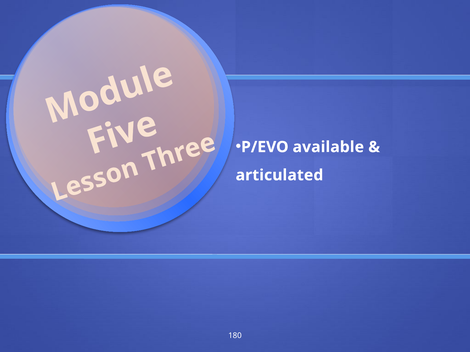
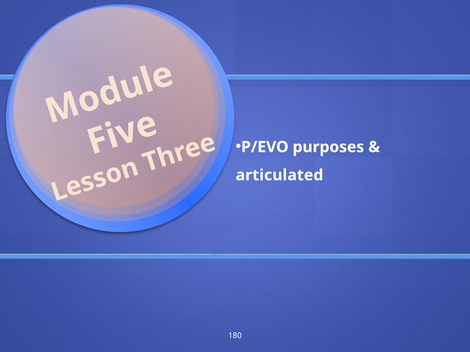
available: available -> purposes (328, 147)
